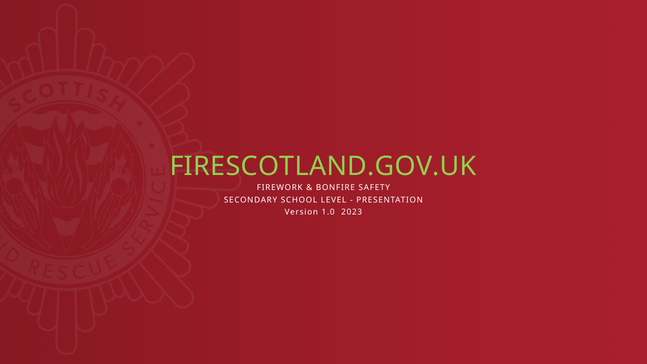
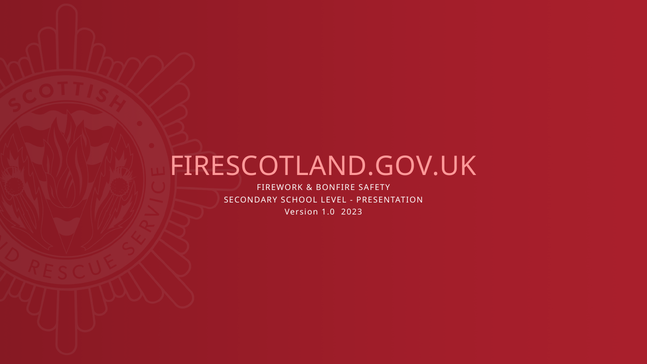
FIRESCOTLAND.GOV.UK colour: light green -> pink (323, 167)
